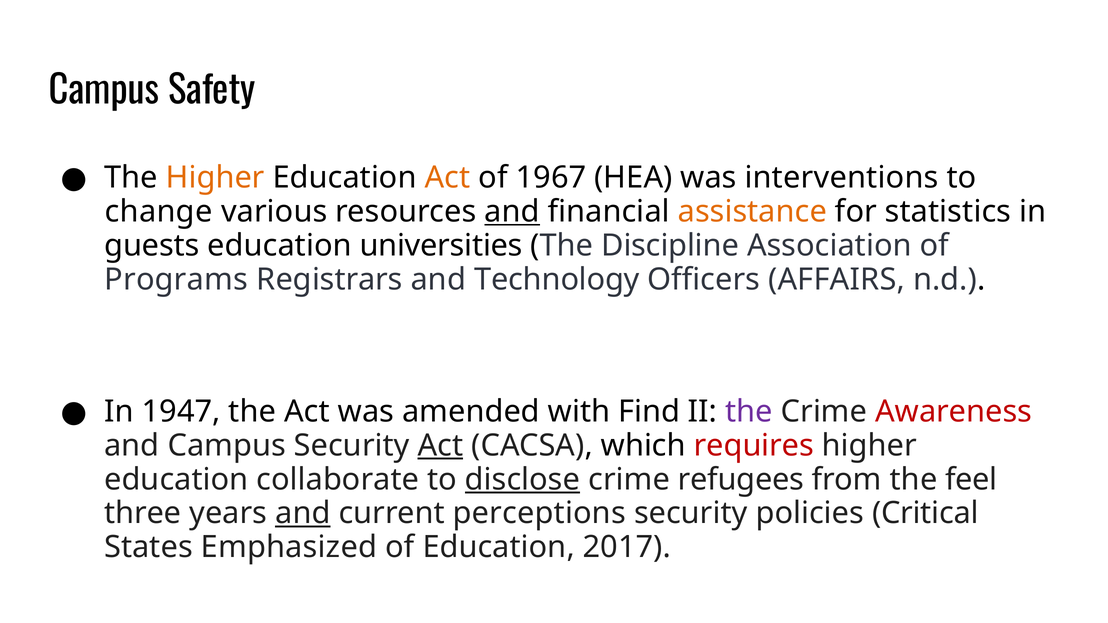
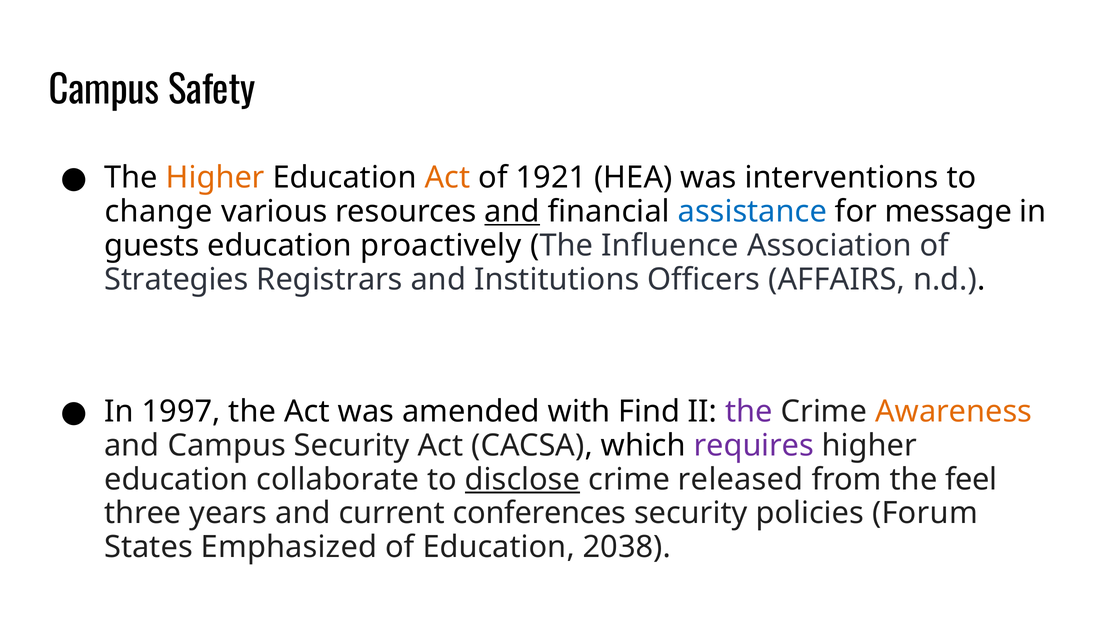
1967: 1967 -> 1921 (551, 178)
assistance colour: orange -> blue (752, 212)
statistics: statistics -> message (948, 212)
universities: universities -> proactively (441, 246)
Discipline: Discipline -> Influence (670, 246)
Programs: Programs -> Strategies (176, 280)
Technology: Technology -> Institutions (557, 280)
1947: 1947 -> 1997 (181, 412)
Awareness colour: red -> orange (954, 412)
Act underline: present -> none (440, 446)
requires colour: red -> purple (754, 446)
refugees: refugees -> released (741, 480)
and underline: present -> none (303, 514)
perceptions: perceptions -> conferences (540, 514)
Critical: Critical -> Forum (925, 514)
2017: 2017 -> 2038 (627, 548)
